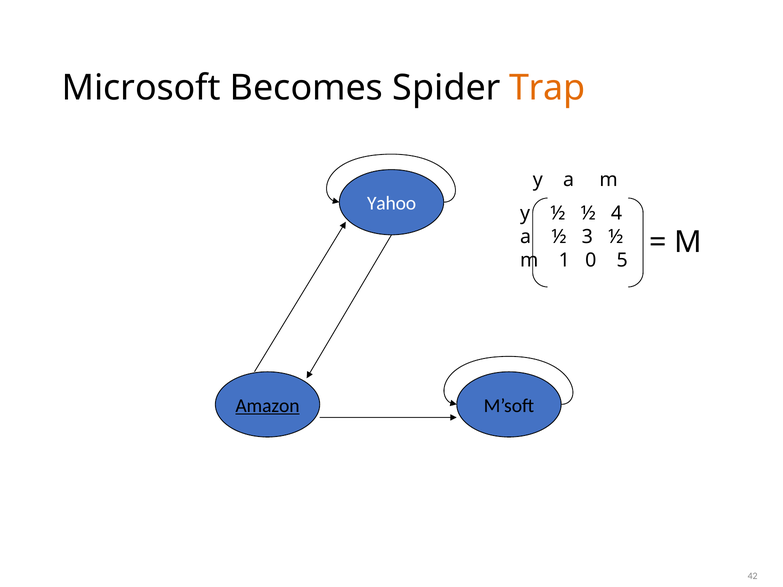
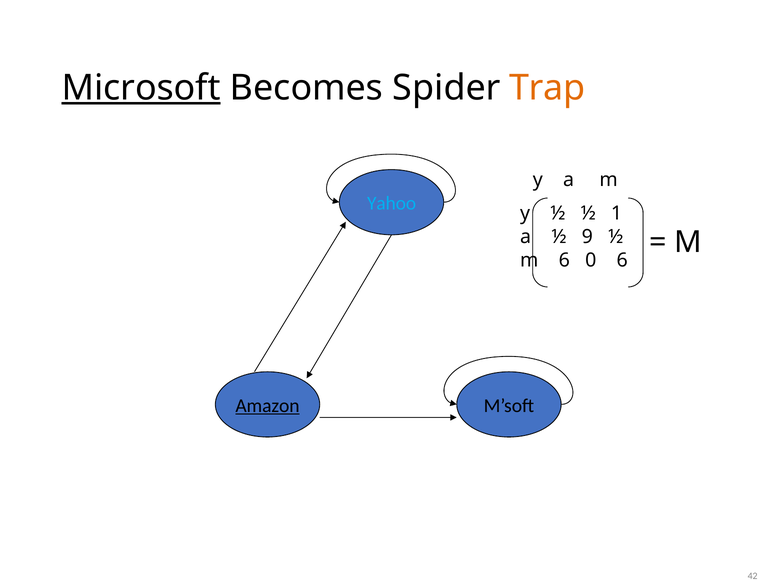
Microsoft underline: none -> present (141, 88)
Yahoo colour: white -> light blue (392, 204)
4: 4 -> 1 (617, 213)
3: 3 -> 9 (587, 237)
m 1: 1 -> 6 (564, 260)
0 5: 5 -> 6 (622, 260)
